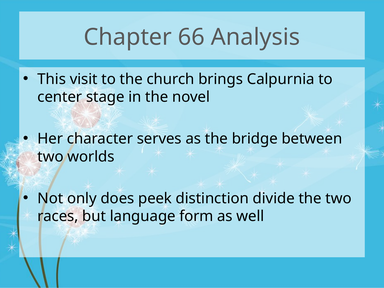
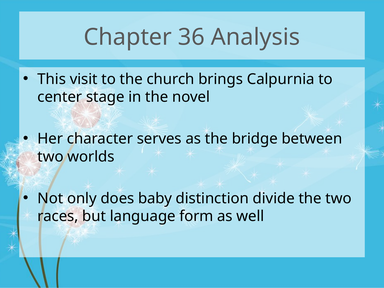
66: 66 -> 36 (191, 37)
peek: peek -> baby (155, 198)
